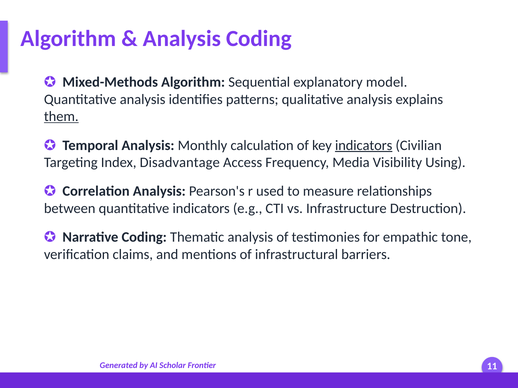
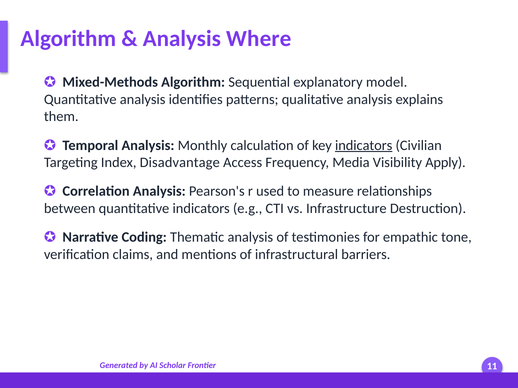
Analysis Coding: Coding -> Where (259, 39)
them underline: present -> none (61, 117)
Using: Using -> Apply (446, 163)
